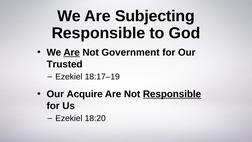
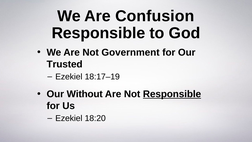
Subjecting: Subjecting -> Confusion (155, 16)
Are underline: present -> none (72, 52)
Acquire: Acquire -> Without (85, 94)
